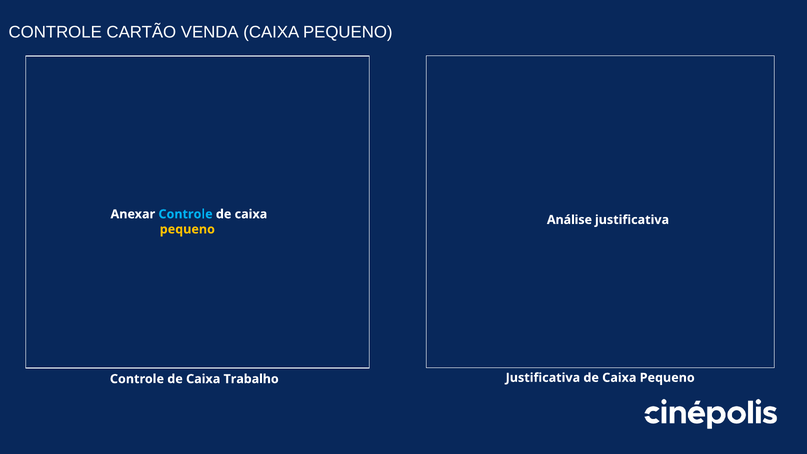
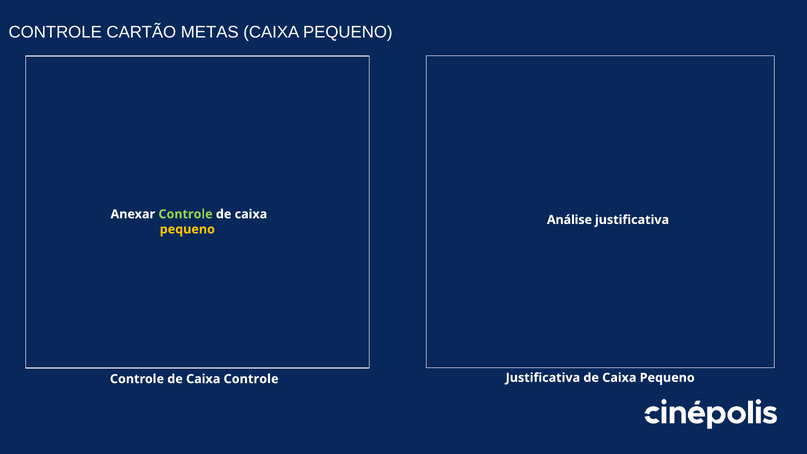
VENDA: VENDA -> METAS (210, 32)
Controle colour: light blue -> light green (186, 214)
Caixa Trabalho: Trabalho -> Controle (251, 379)
